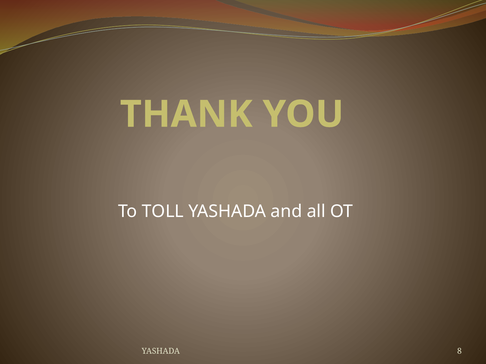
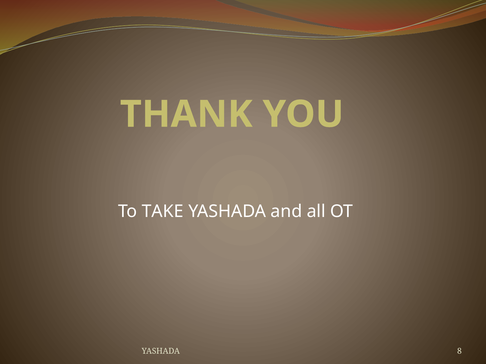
TOLL: TOLL -> TAKE (163, 212)
